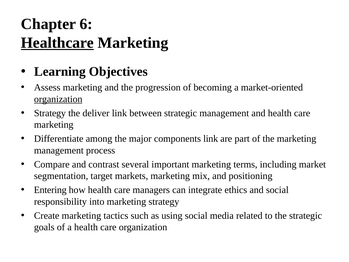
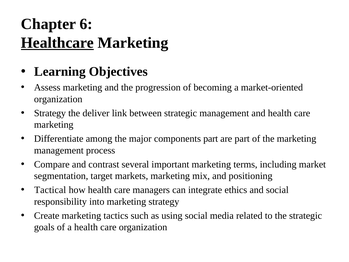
organization underline: present -> none (58, 99)
components link: link -> part (211, 139)
Entering: Entering -> Tactical (50, 190)
